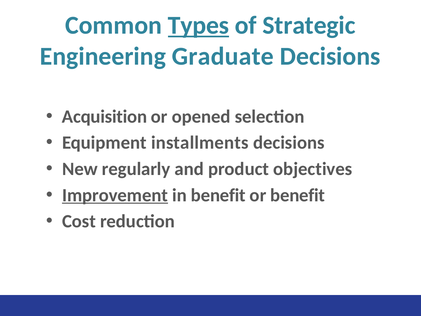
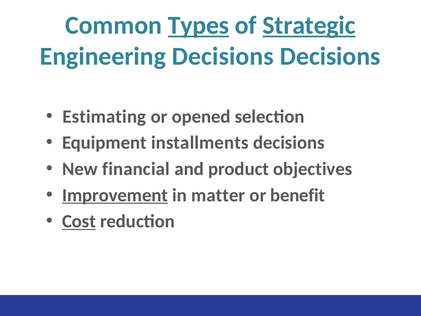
Strategic underline: none -> present (309, 25)
Engineering Graduate: Graduate -> Decisions (223, 56)
Acquisition: Acquisition -> Estimating (104, 116)
regularly: regularly -> financial (136, 169)
in benefit: benefit -> matter (218, 195)
Cost underline: none -> present (79, 221)
